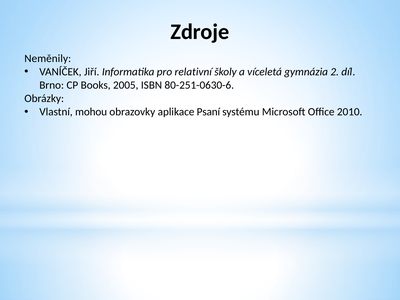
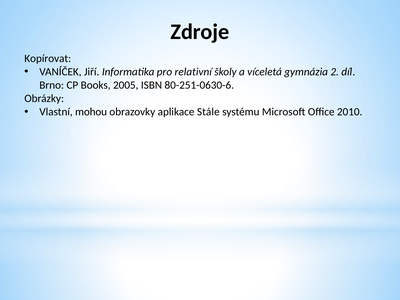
Neměnily: Neměnily -> Kopírovat (48, 59)
Psaní: Psaní -> Stále (208, 112)
